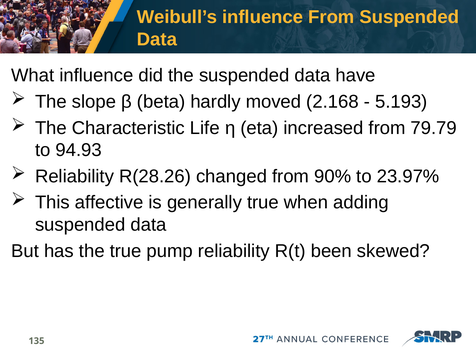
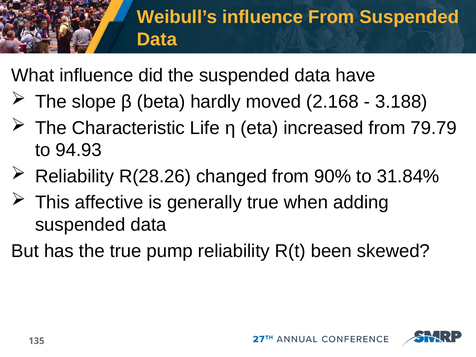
5.193: 5.193 -> 3.188 (401, 102)
23.97%: 23.97% -> 31.84% (408, 176)
